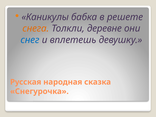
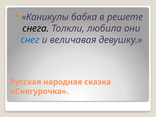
снега colour: orange -> black (36, 28)
деревне: деревне -> любила (104, 28)
вплетешь: вплетешь -> величавая (73, 40)
